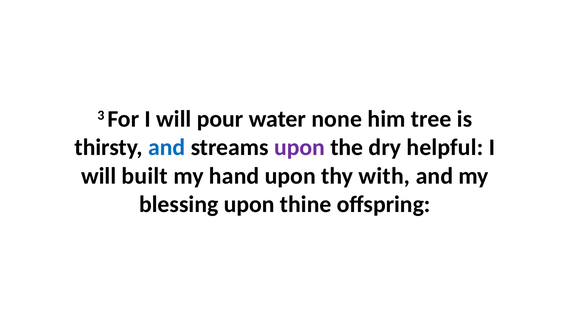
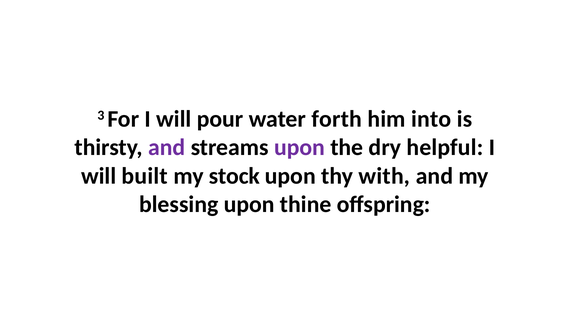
none: none -> forth (337, 119)
tree: tree -> into (431, 119)
and colour: blue -> purple (167, 148)
hand: hand -> stock (234, 176)
